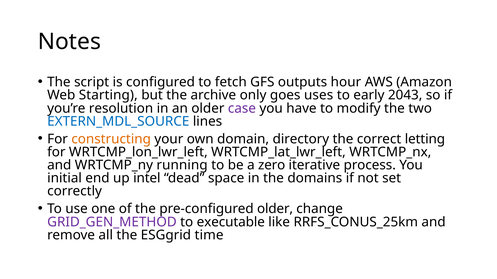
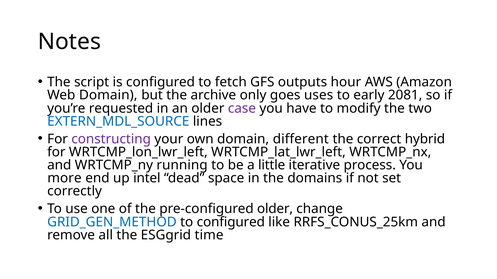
Web Starting: Starting -> Domain (108, 95)
2043: 2043 -> 2081 (405, 95)
resolution: resolution -> requested (121, 108)
constructing colour: orange -> purple (111, 139)
directory: directory -> different (301, 139)
letting: letting -> hybrid (425, 139)
zero: zero -> little (272, 165)
initial: initial -> more (64, 178)
GRID_GEN_METHOD colour: purple -> blue (112, 222)
to executable: executable -> configured (231, 222)
